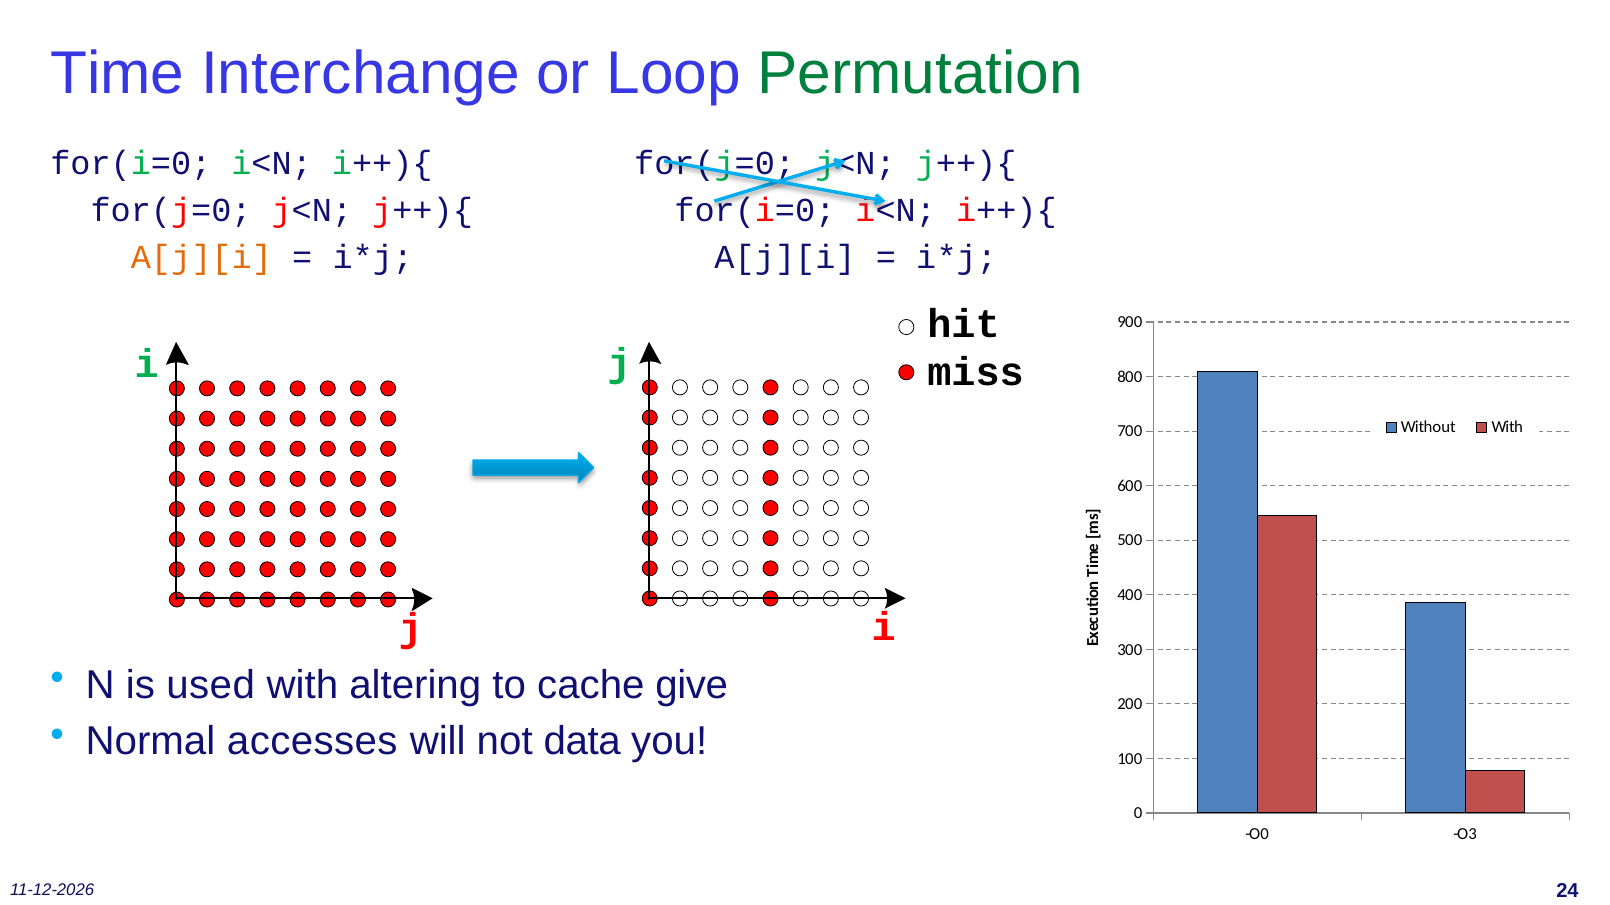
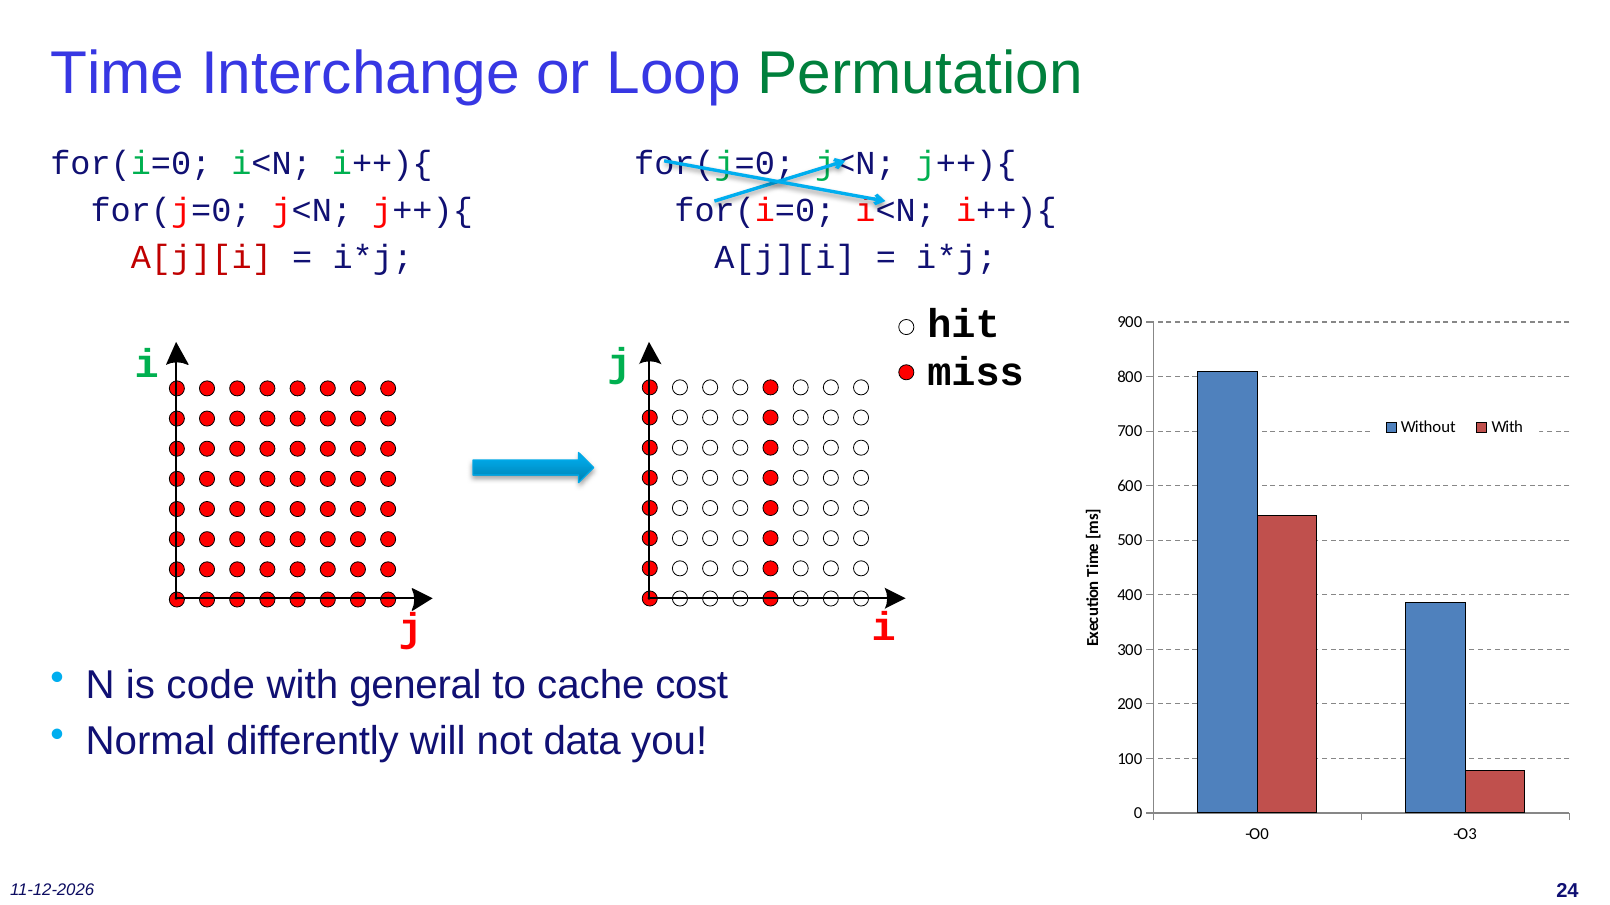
A[j][i colour: orange -> red (201, 257)
used: used -> code (211, 686)
altering: altering -> general (415, 686)
give: give -> cost (692, 686)
accesses: accesses -> differently (313, 742)
